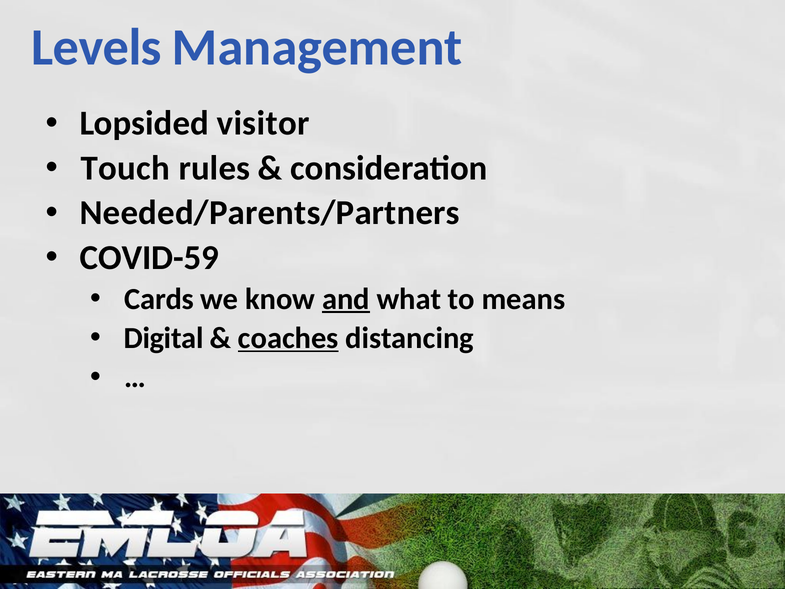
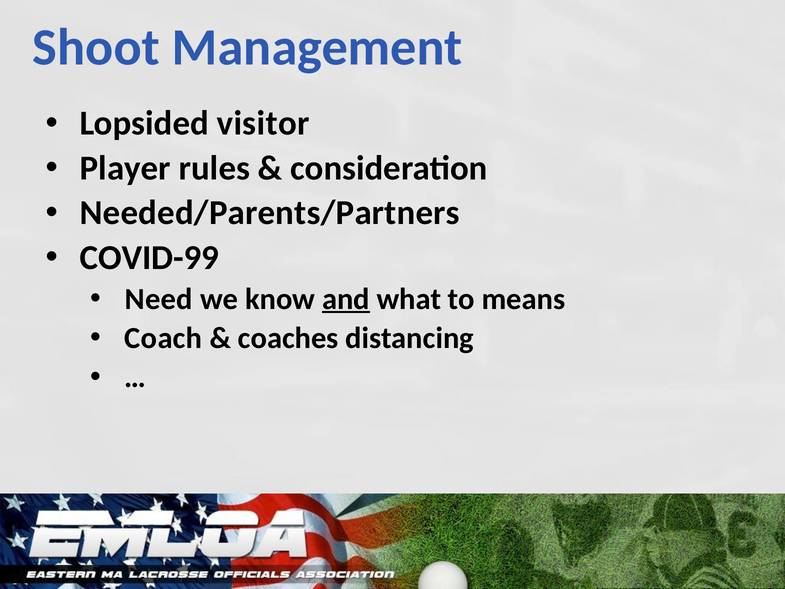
Levels: Levels -> Shoot (96, 48)
Touch: Touch -> Player (125, 168)
COVID-59: COVID-59 -> COVID-99 (149, 257)
Cards: Cards -> Need (159, 299)
Digital: Digital -> Coach (163, 338)
coaches underline: present -> none (288, 338)
